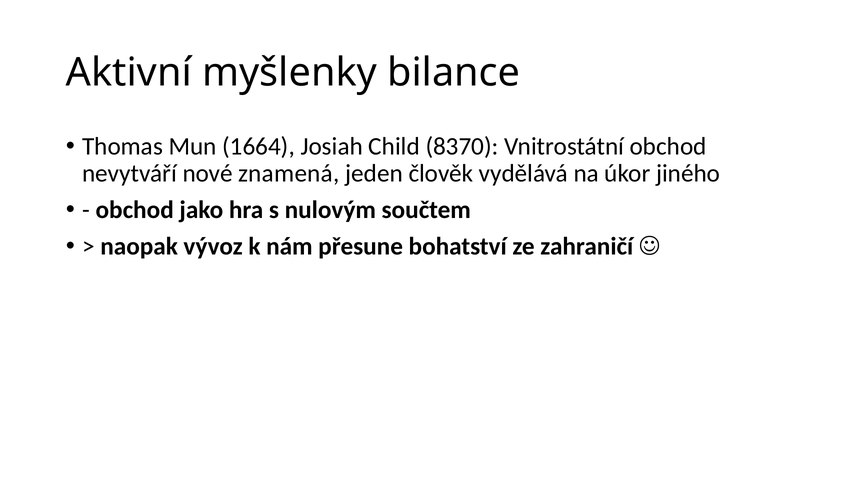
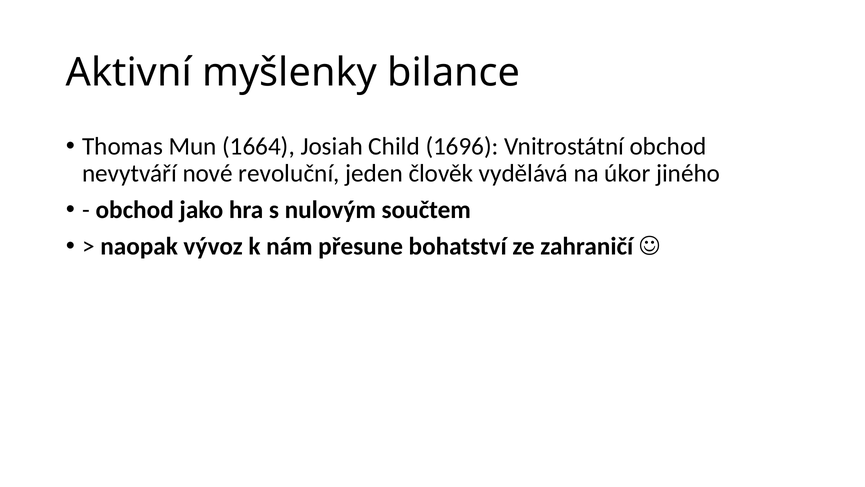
8370: 8370 -> 1696 (462, 146)
znamená: znamená -> revoluční (289, 173)
